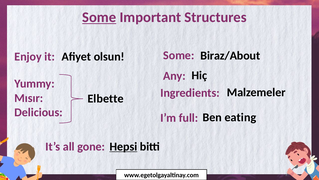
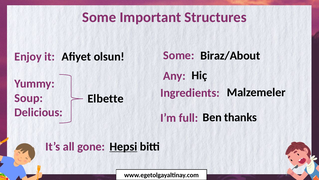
Some underline: present -> none (99, 17)
Mısır: Mısır -> Soup (29, 98)
eating: eating -> thanks (241, 117)
